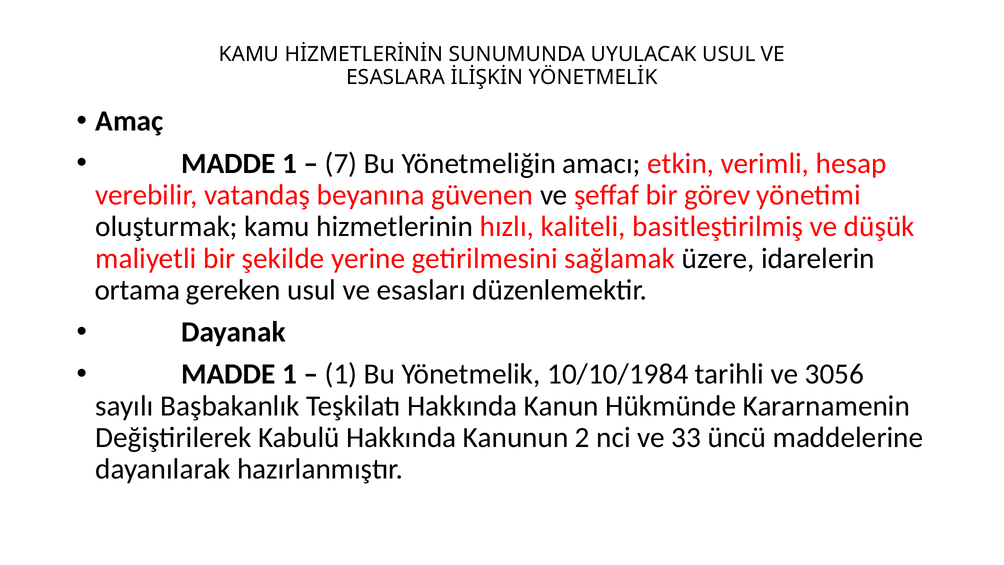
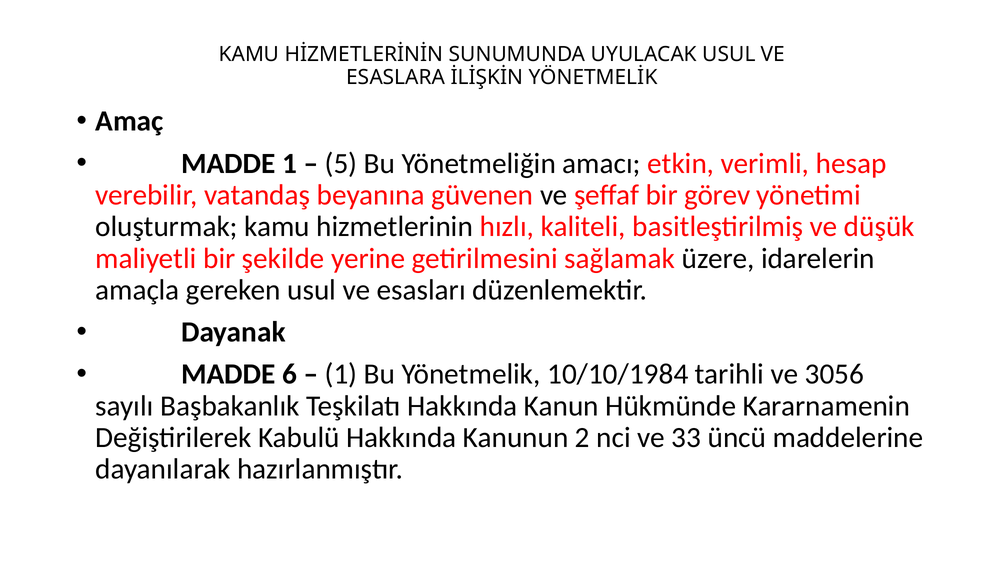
7: 7 -> 5 (341, 163)
ortama: ortama -> amaçla (137, 290)
1: 1 -> 6 (290, 374)
